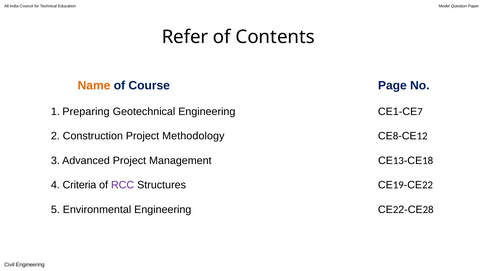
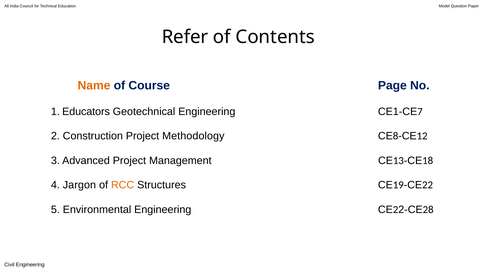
Preparing: Preparing -> Educators (86, 112)
Criteria: Criteria -> Jargon (79, 185)
RCC colour: purple -> orange (123, 185)
